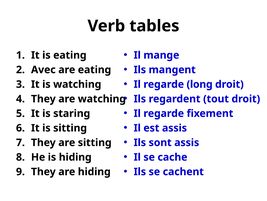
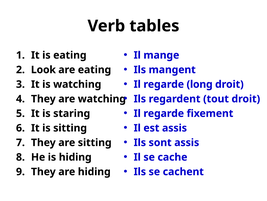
Avec: Avec -> Look (43, 70)
